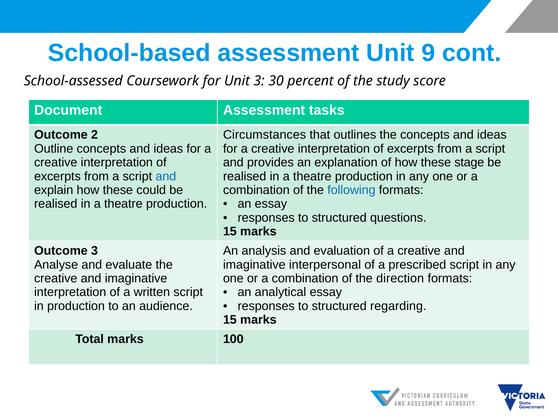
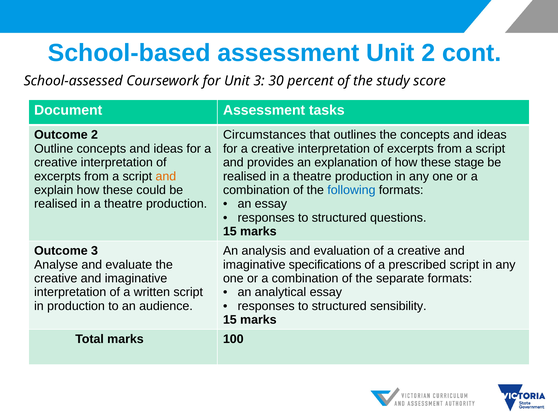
Unit 9: 9 -> 2 (428, 53)
and colour: blue -> orange (166, 176)
interpersonal: interpersonal -> specifications (325, 264)
direction: direction -> separate (400, 278)
regarding: regarding -> sensibility (398, 306)
